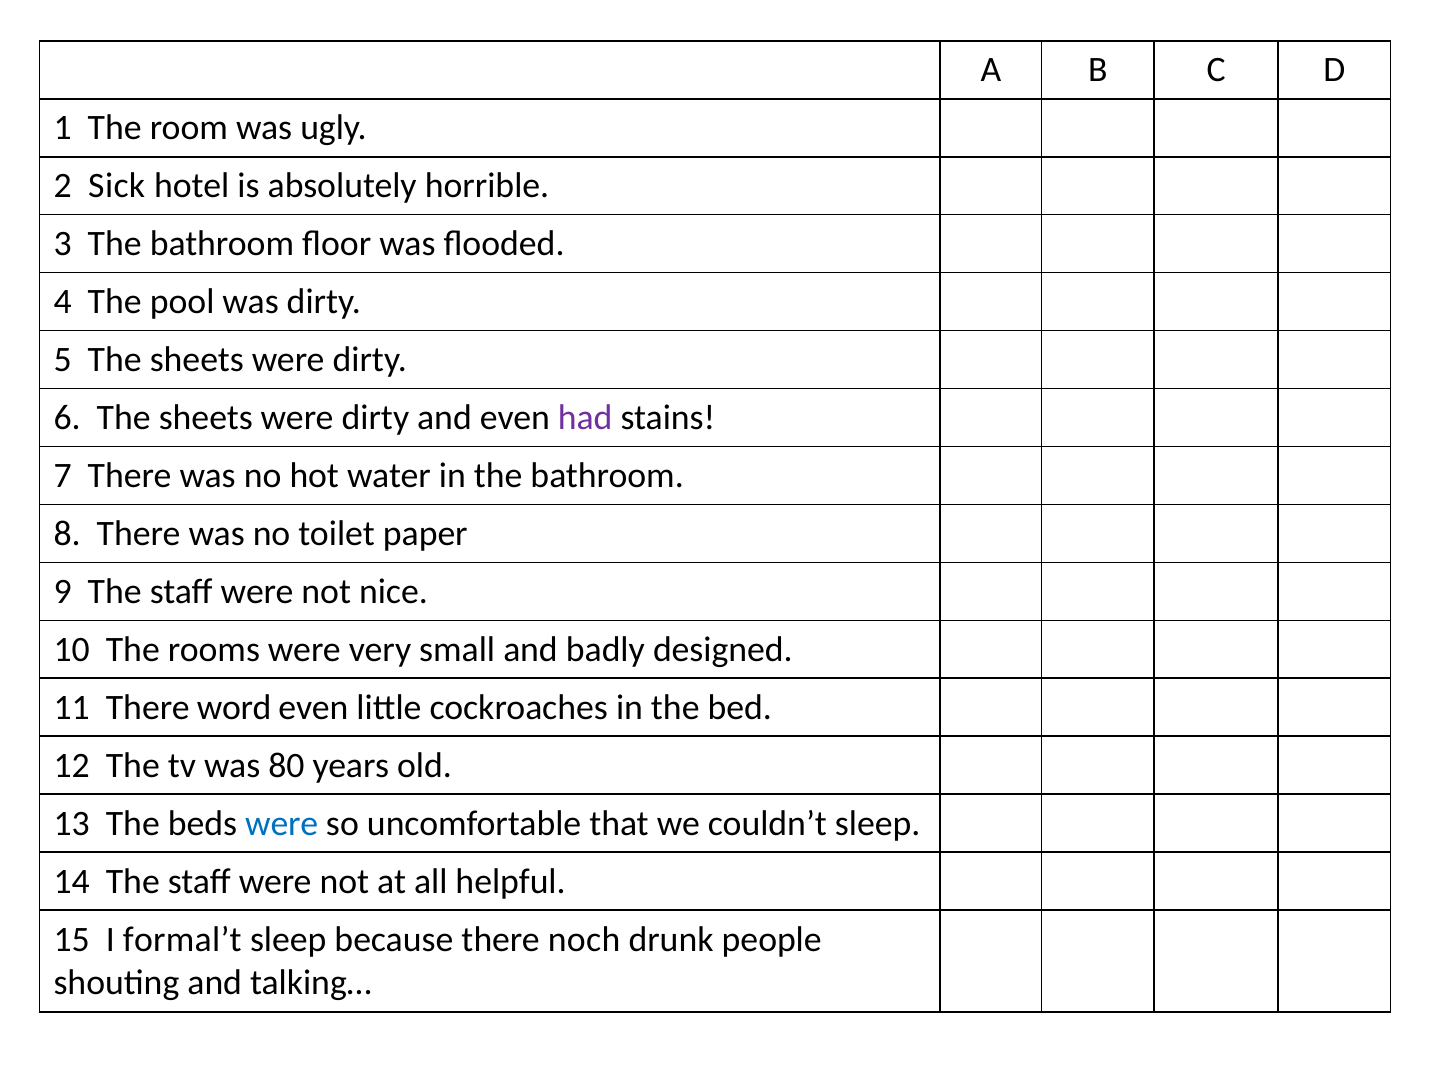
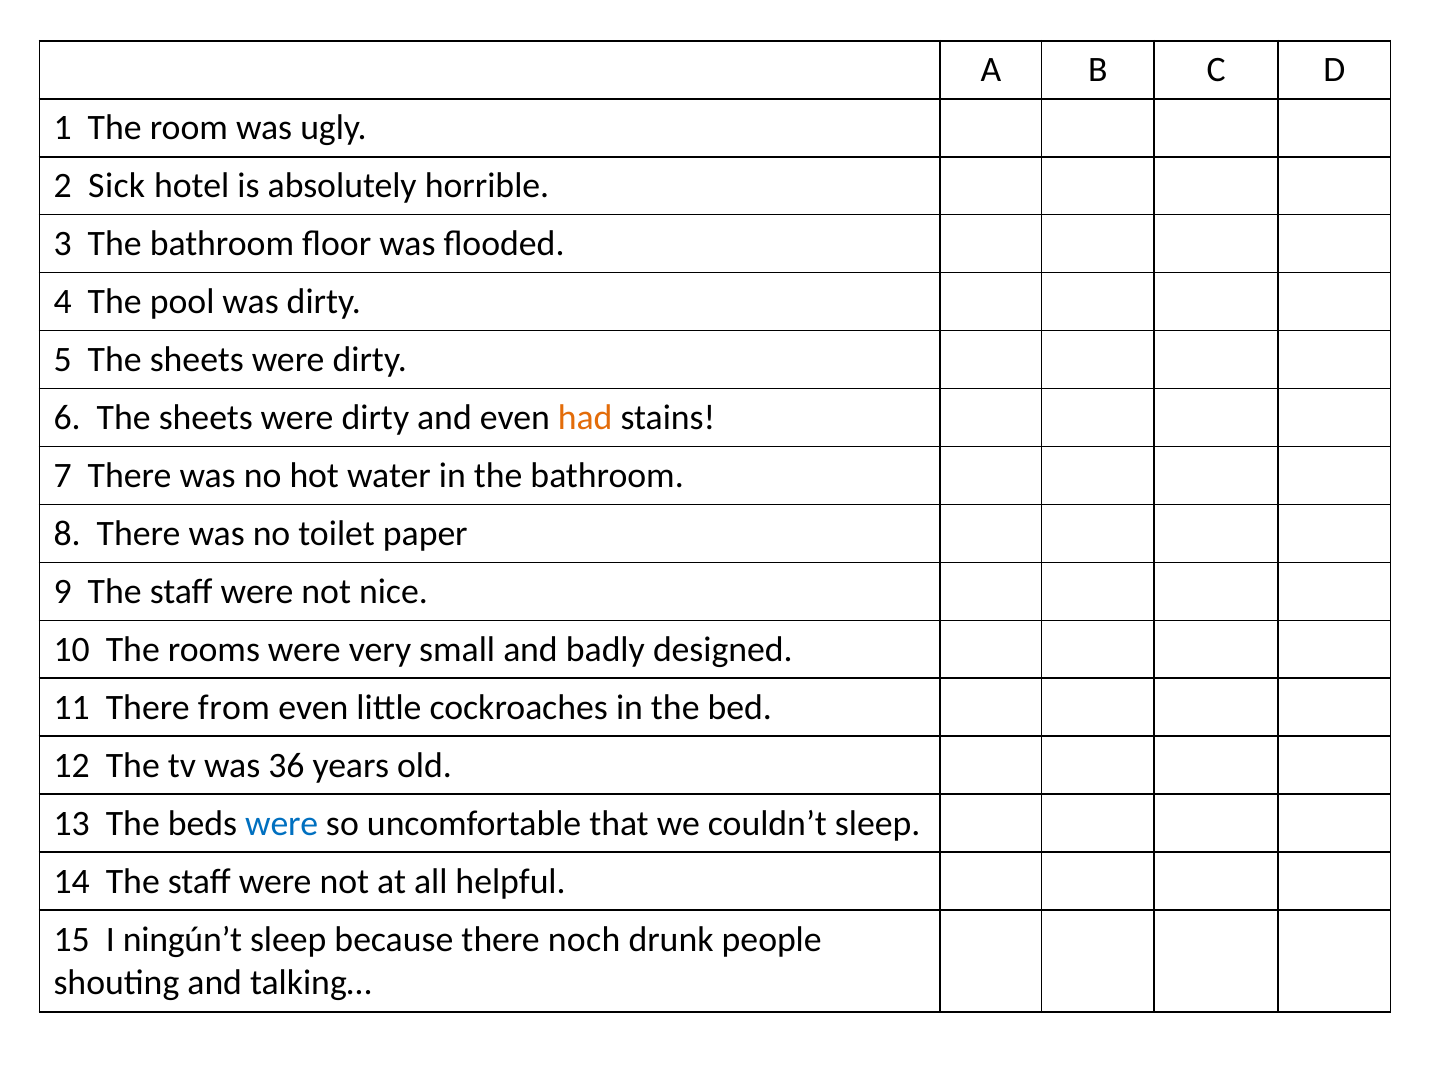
had colour: purple -> orange (585, 418)
word: word -> from (234, 708)
80: 80 -> 36 (286, 766)
formal’t: formal’t -> ningún’t (183, 940)
